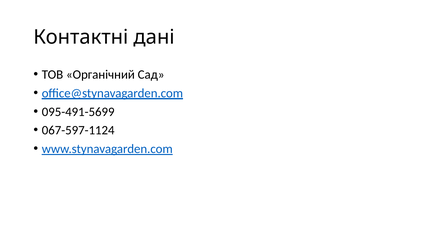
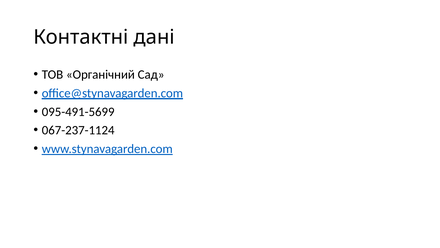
067-597-1124: 067-597-1124 -> 067-237-1124 (78, 130)
